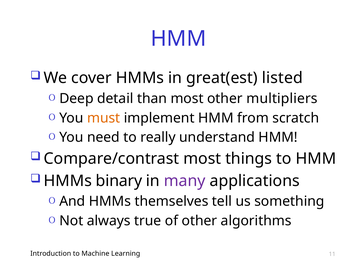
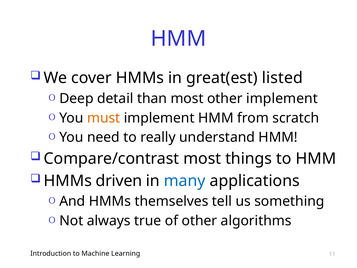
other multipliers: multipliers -> implement (282, 98)
binary: binary -> driven (119, 181)
many colour: purple -> blue (185, 181)
